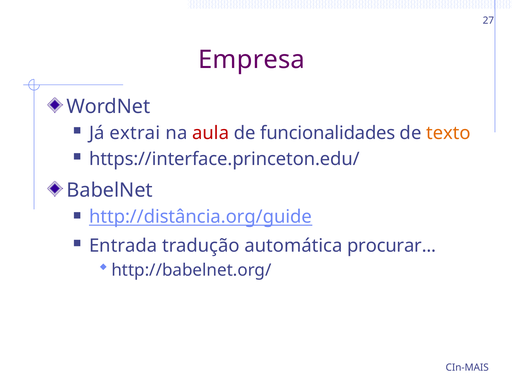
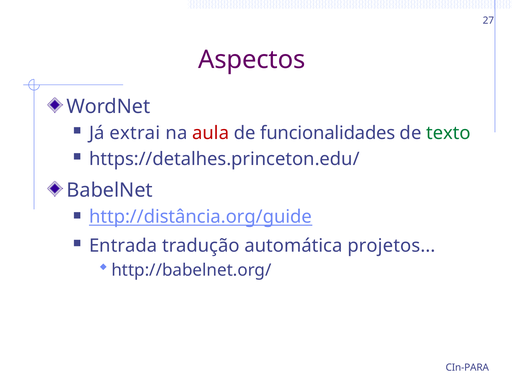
Empresa: Empresa -> Aspectos (252, 60)
texto colour: orange -> green (448, 133)
https://interface.princeton.edu/: https://interface.princeton.edu/ -> https://detalhes.princeton.edu/ (224, 159)
procurar: procurar -> projetos (391, 246)
CIn-MAIS: CIn-MAIS -> CIn-PARA (467, 368)
